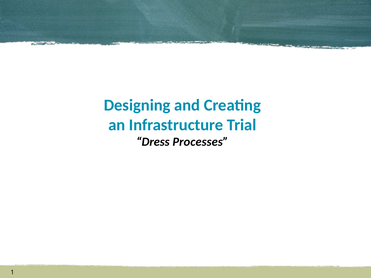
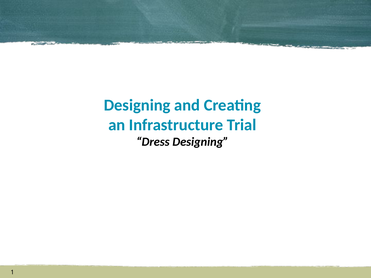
Dress Processes: Processes -> Designing (200, 142)
